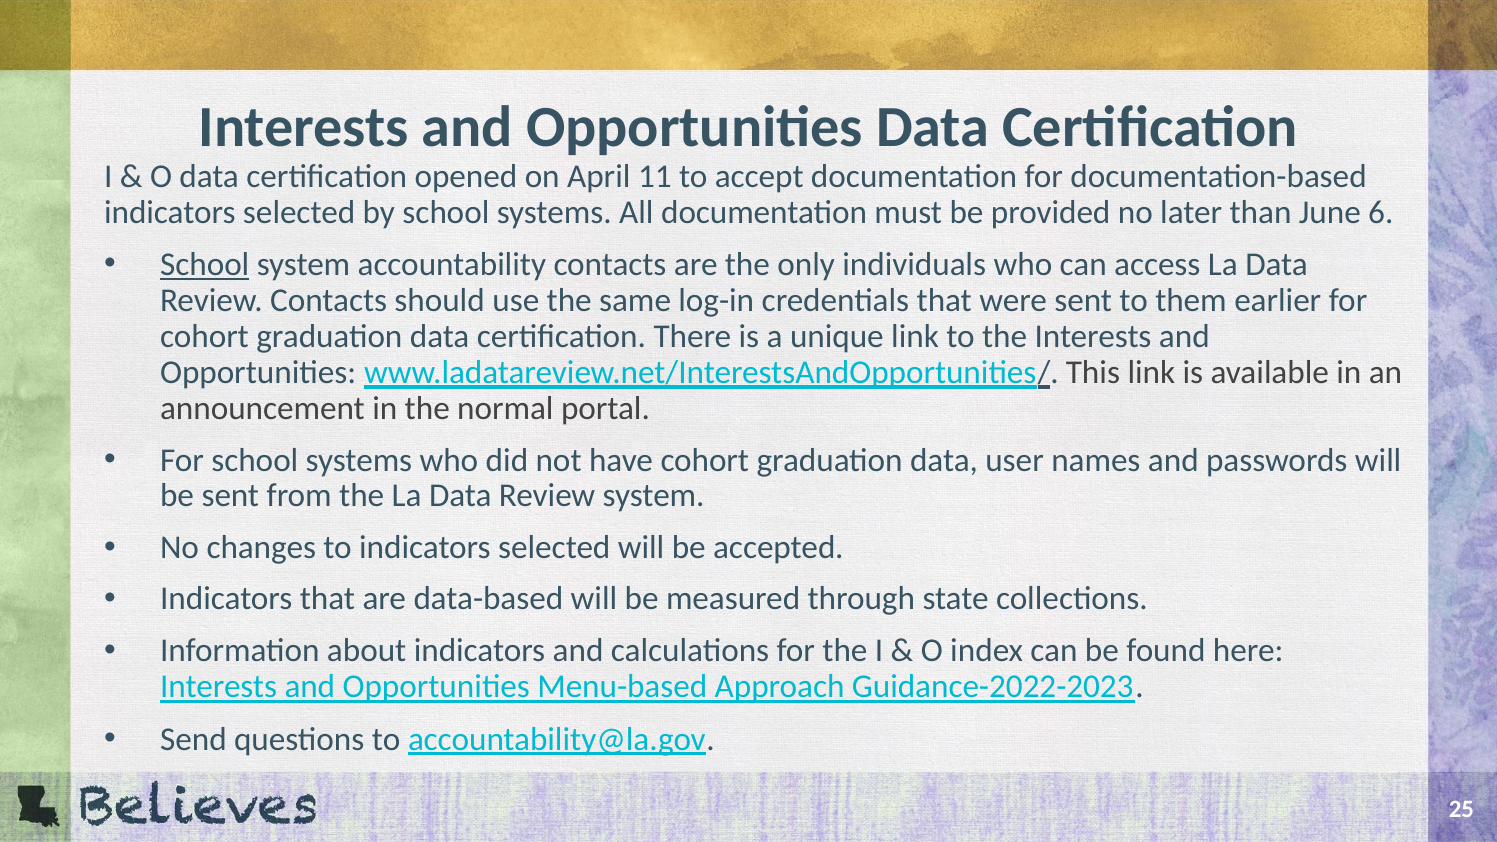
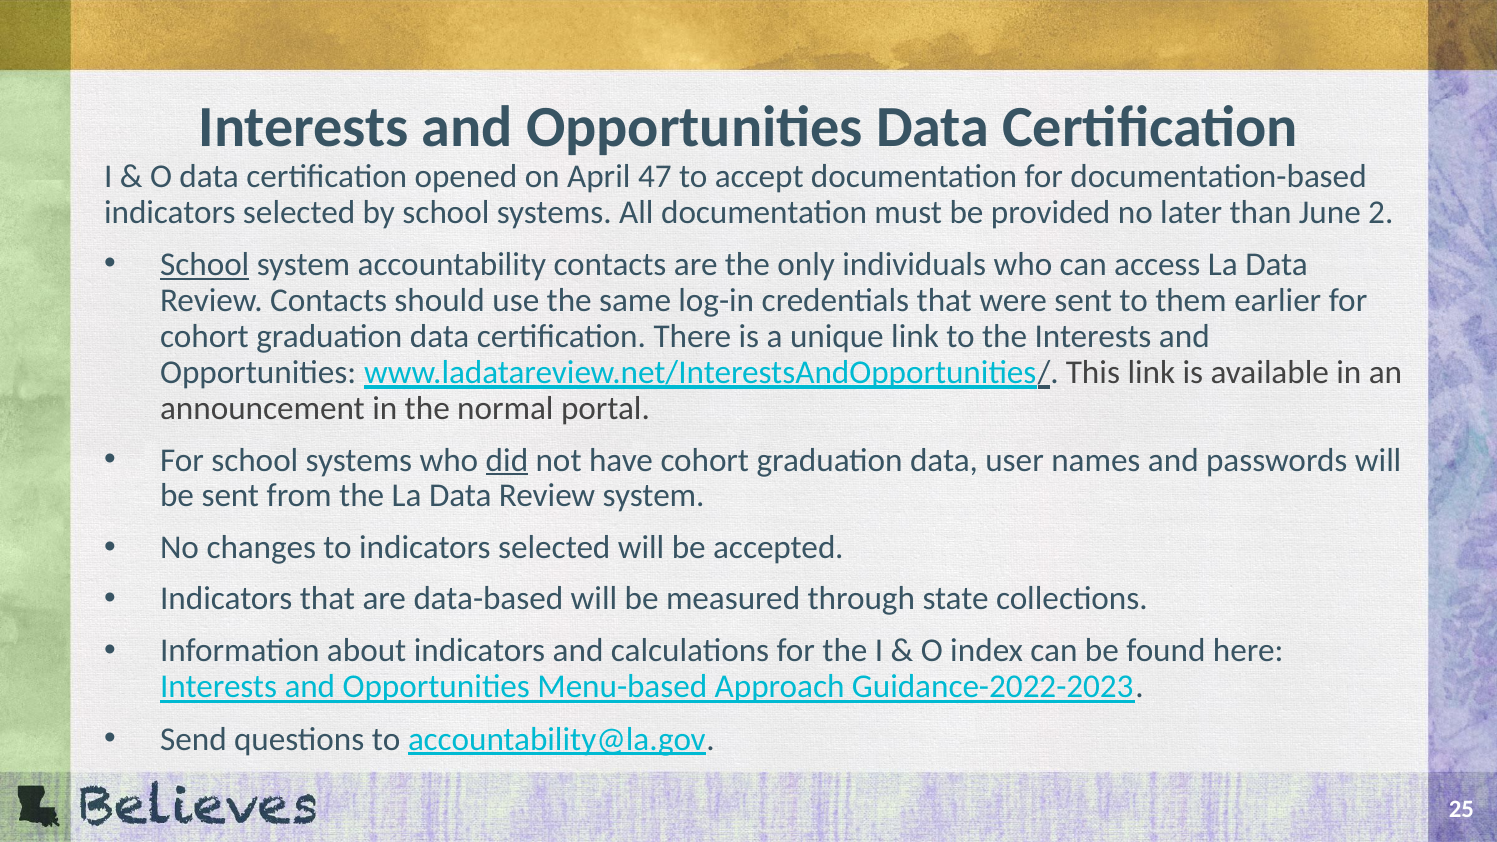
11: 11 -> 47 (655, 177)
6: 6 -> 2 (1381, 213)
did underline: none -> present (507, 460)
